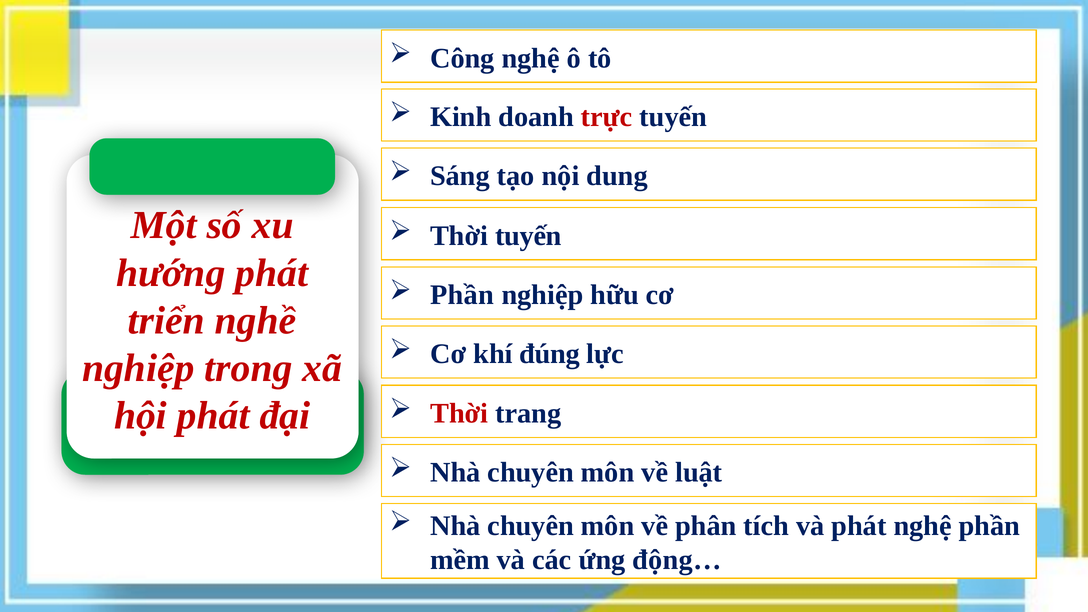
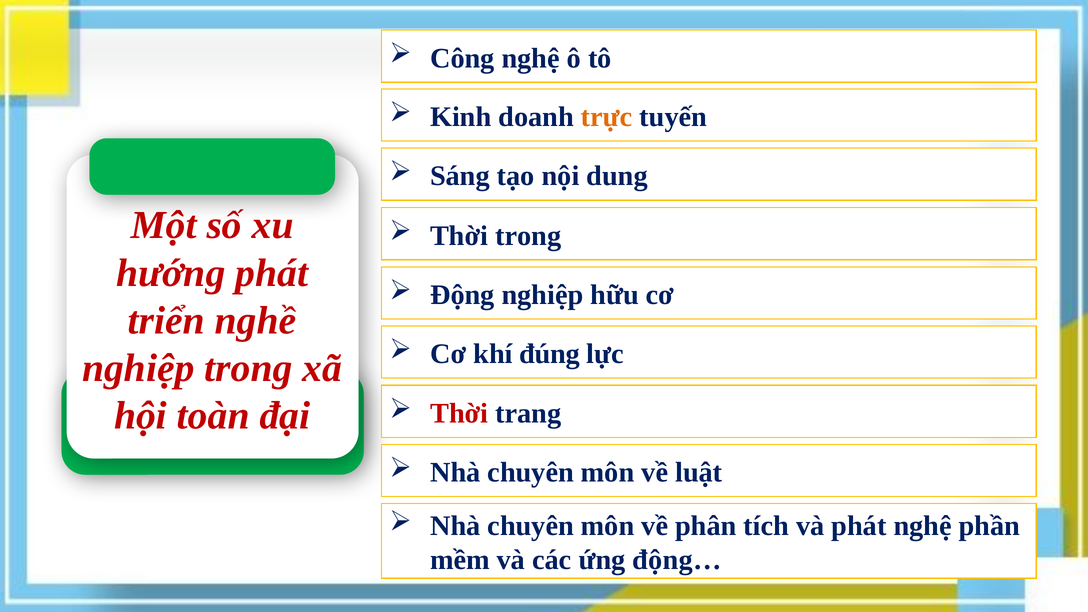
trực colour: red -> orange (607, 117)
Thời tuyến: tuyến -> trong (528, 236)
Phần: Phần -> Động (462, 295)
hội phát: phát -> toàn (213, 416)
